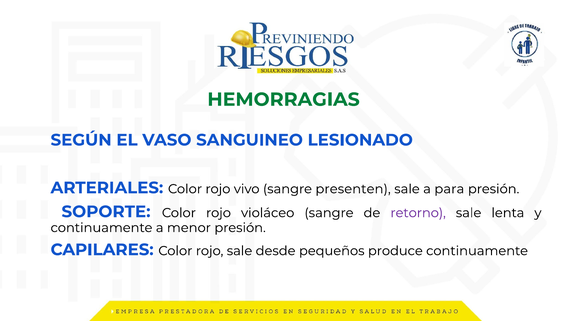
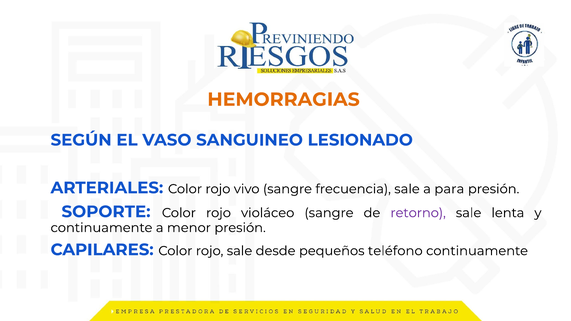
HEMORRAGIAS colour: green -> orange (284, 100)
presenten: presenten -> frecuencia (353, 189)
produce: produce -> teléfono (395, 251)
